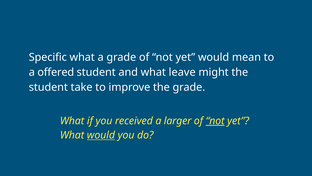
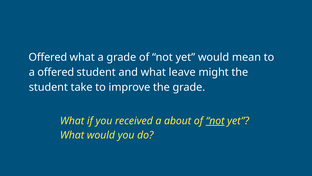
Specific: Specific -> Offered (48, 57)
larger: larger -> about (178, 121)
would underline: present -> none (101, 135)
